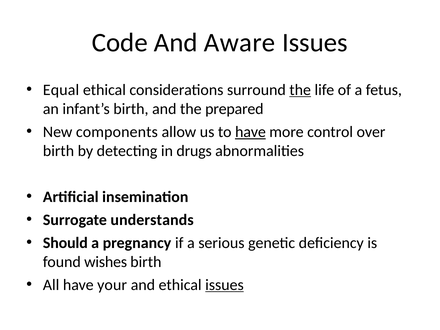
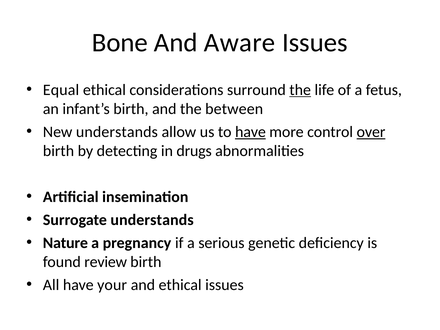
Code: Code -> Bone (120, 43)
prepared: prepared -> between (234, 109)
New components: components -> understands (117, 132)
over underline: none -> present (371, 132)
Should: Should -> Nature (65, 243)
wishes: wishes -> review (106, 262)
issues underline: present -> none (224, 285)
